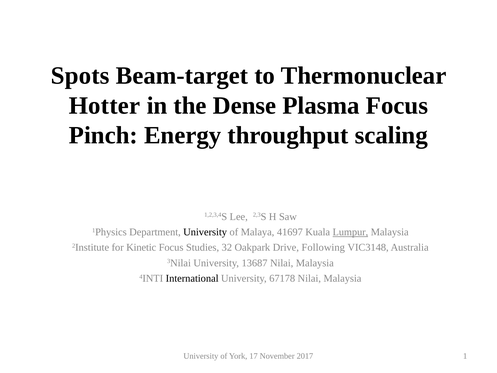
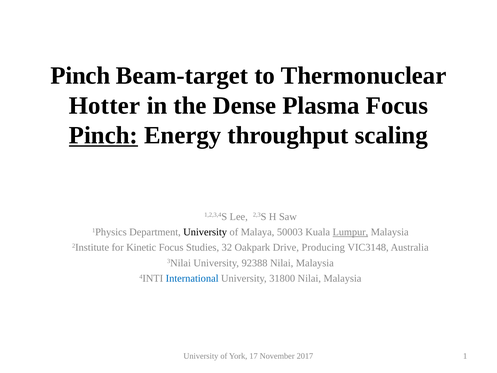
Spots: Spots -> Pinch (80, 76)
Pinch underline: none -> present (103, 135)
41697: 41697 -> 50003 (290, 232)
Following: Following -> Producing (323, 247)
13687: 13687 -> 92388 (255, 263)
International colour: black -> blue (192, 278)
67178: 67178 -> 31800 (282, 278)
